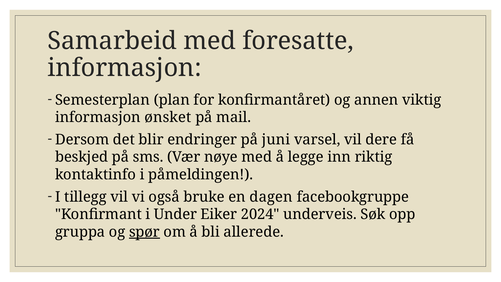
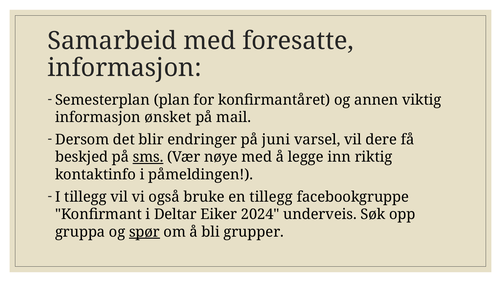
sms underline: none -> present (148, 157)
en dagen: dagen -> tillegg (271, 197)
Under: Under -> Deltar (175, 214)
allerede: allerede -> grupper (254, 232)
